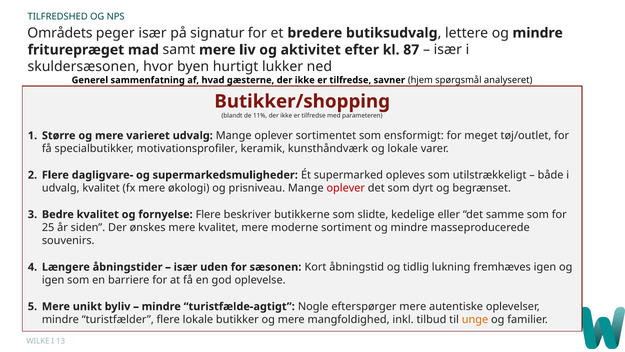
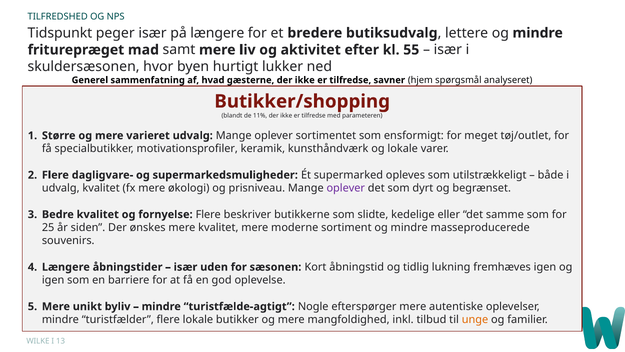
Områdets: Områdets -> Tidspunkt (60, 33)
på signatur: signatur -> længere (217, 33)
87: 87 -> 55 (411, 50)
oplever colour: red -> purple (346, 188)
